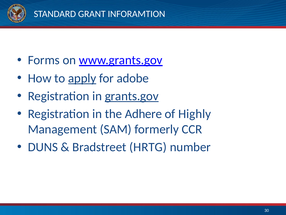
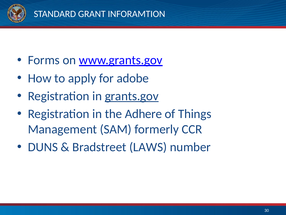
apply underline: present -> none (82, 78)
Highly: Highly -> Things (195, 114)
HRTG: HRTG -> LAWS (148, 147)
